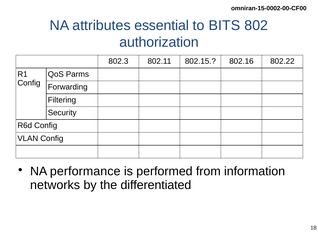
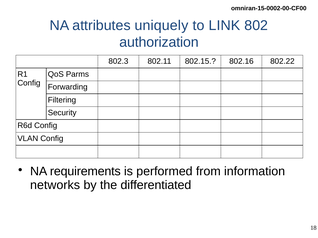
essential: essential -> uniquely (162, 25)
BITS: BITS -> LINK (224, 25)
performance: performance -> requirements (85, 172)
